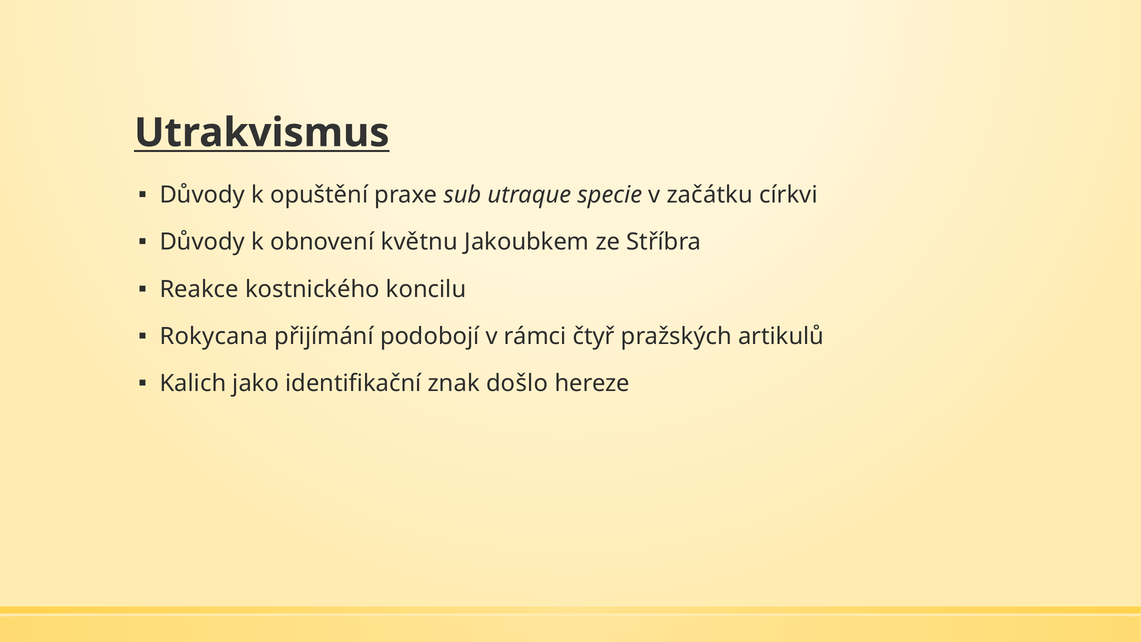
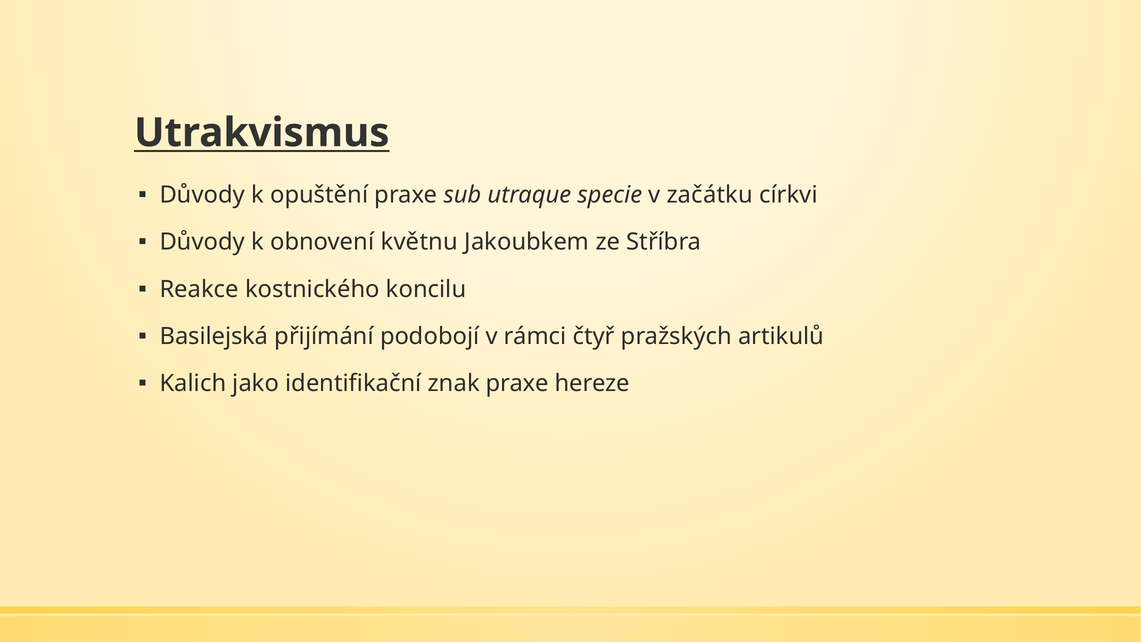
Rokycana: Rokycana -> Basilejská (214, 336)
znak došlo: došlo -> praxe (517, 383)
